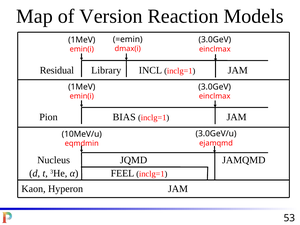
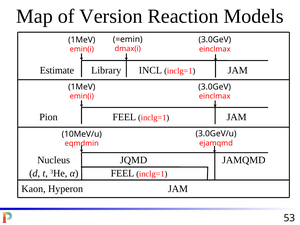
Residual: Residual -> Estimate (57, 70)
Pion BIAS: BIAS -> FEEL (124, 117)
